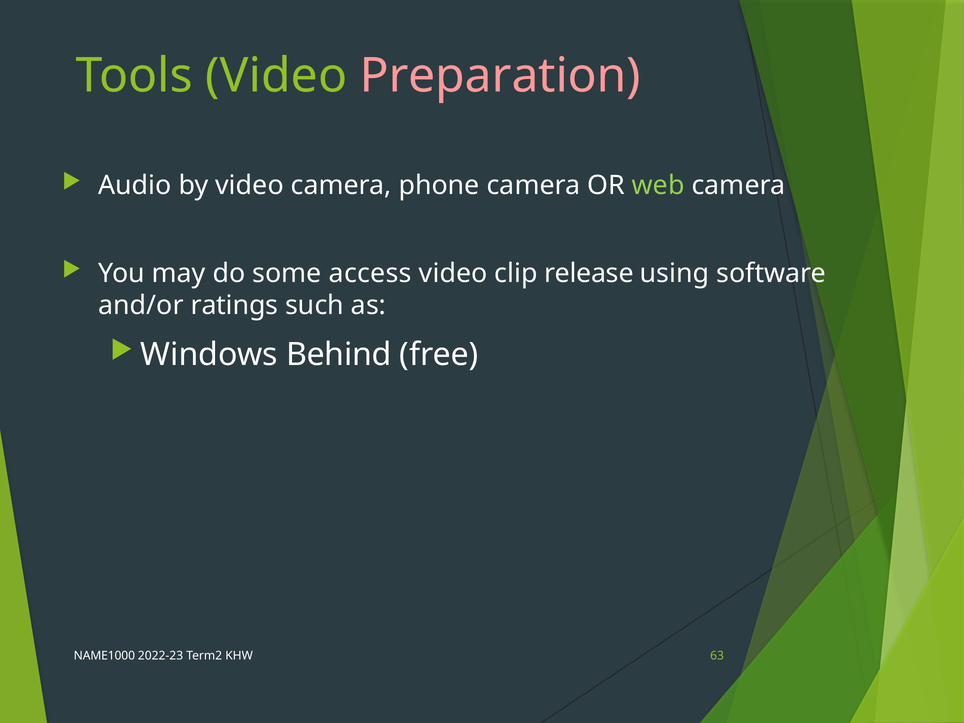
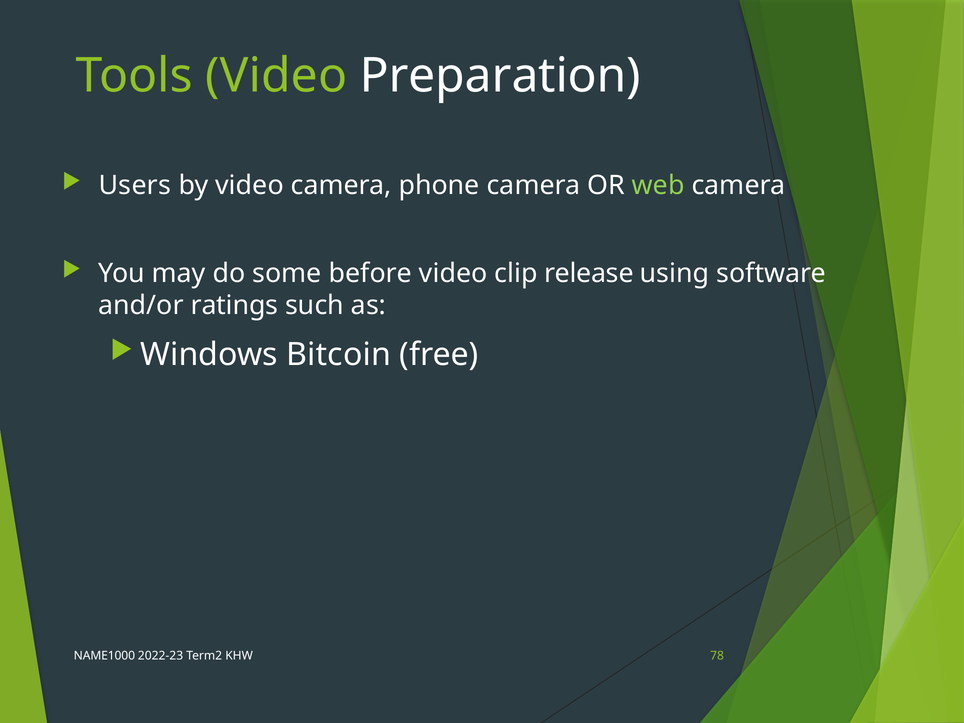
Preparation colour: pink -> white (500, 76)
Audio: Audio -> Users (135, 186)
access: access -> before (370, 273)
Behind: Behind -> Bitcoin (339, 355)
63: 63 -> 78 (717, 656)
